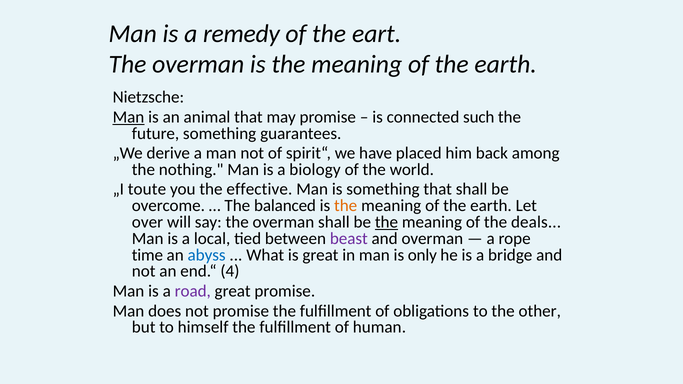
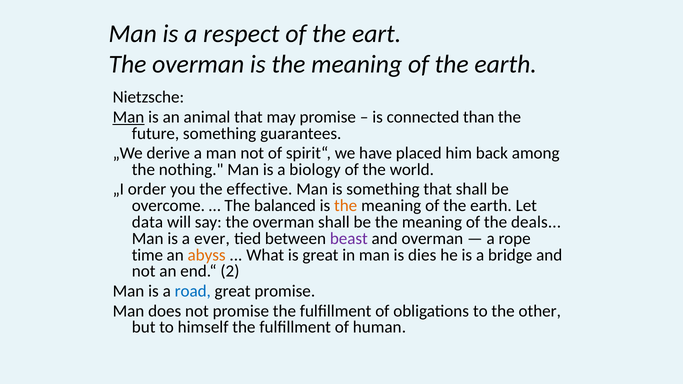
remedy: remedy -> respect (241, 34)
such: such -> than (479, 117)
toute: toute -> order (147, 189)
over: over -> data (148, 222)
the underline: present -> none (386, 222)
local: local -> ever (212, 239)
abyss colour: blue -> orange (207, 255)
only: only -> dies (422, 255)
4: 4 -> 2 (230, 271)
road colour: purple -> blue (193, 291)
